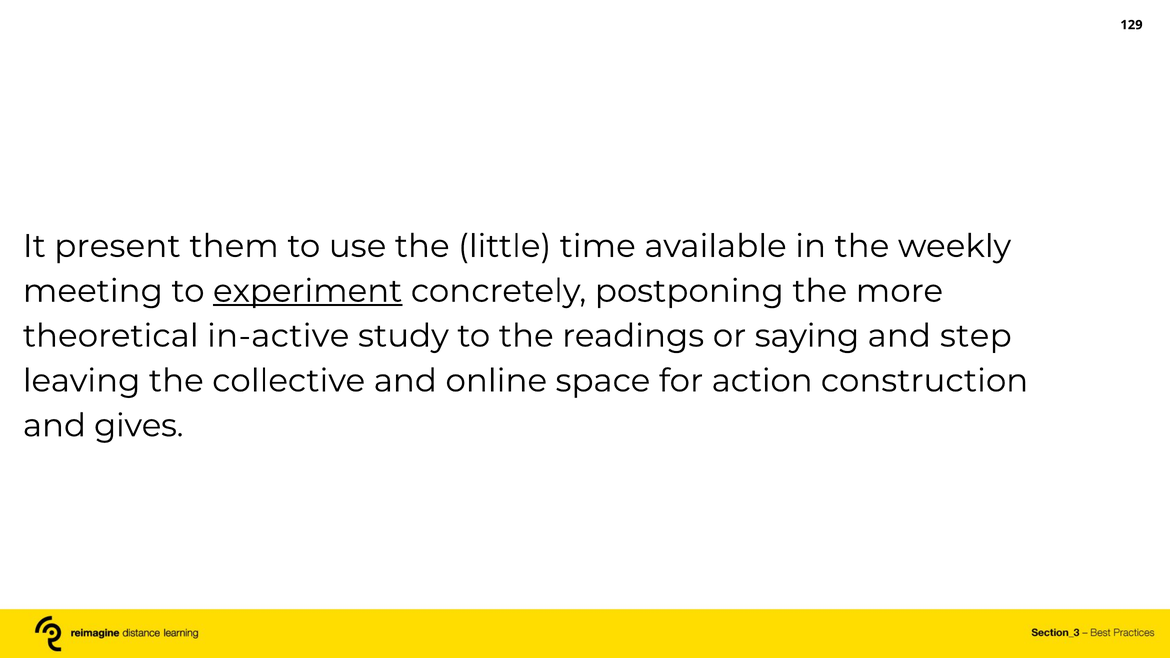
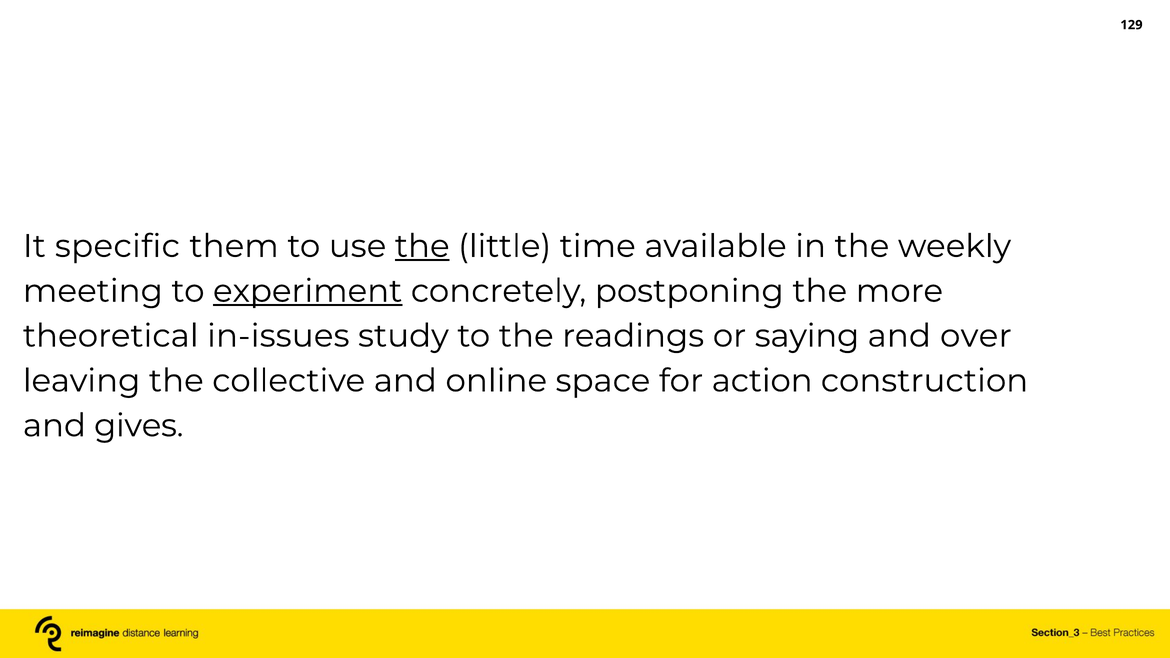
present: present -> specific (117, 246)
the underline: none -> present (422, 246)
in-active: in-active -> in-issues (278, 336)
step: step -> over (976, 336)
